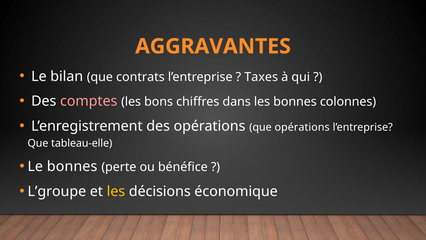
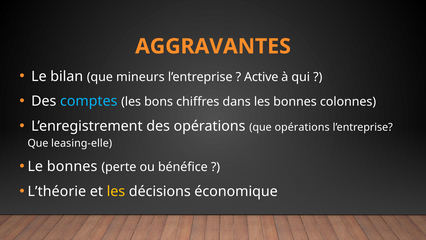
contrats: contrats -> mineurs (140, 77)
Taxes: Taxes -> Active (261, 77)
comptes colour: pink -> light blue (89, 101)
tableau-elle: tableau-elle -> leasing-elle (82, 143)
L’groupe: L’groupe -> L’théorie (57, 191)
